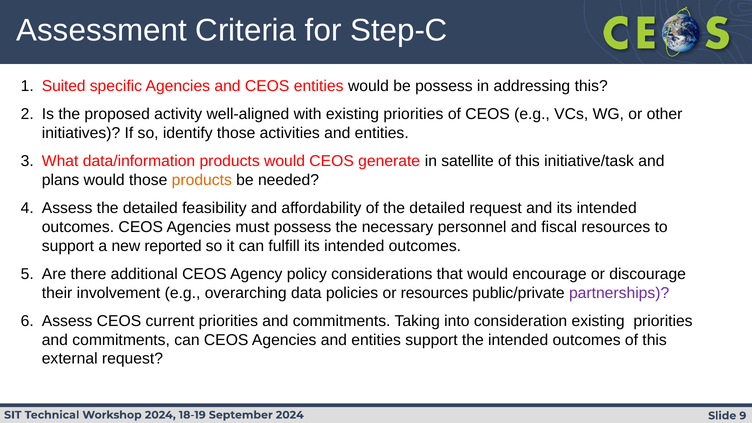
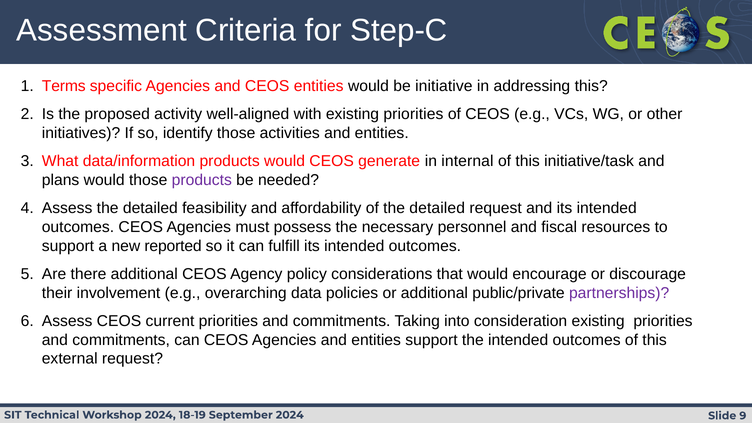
Suited: Suited -> Terms (64, 86)
be possess: possess -> initiative (444, 86)
satellite: satellite -> internal (467, 161)
products colour: orange -> purple (202, 180)
or resources: resources -> additional (434, 293)
